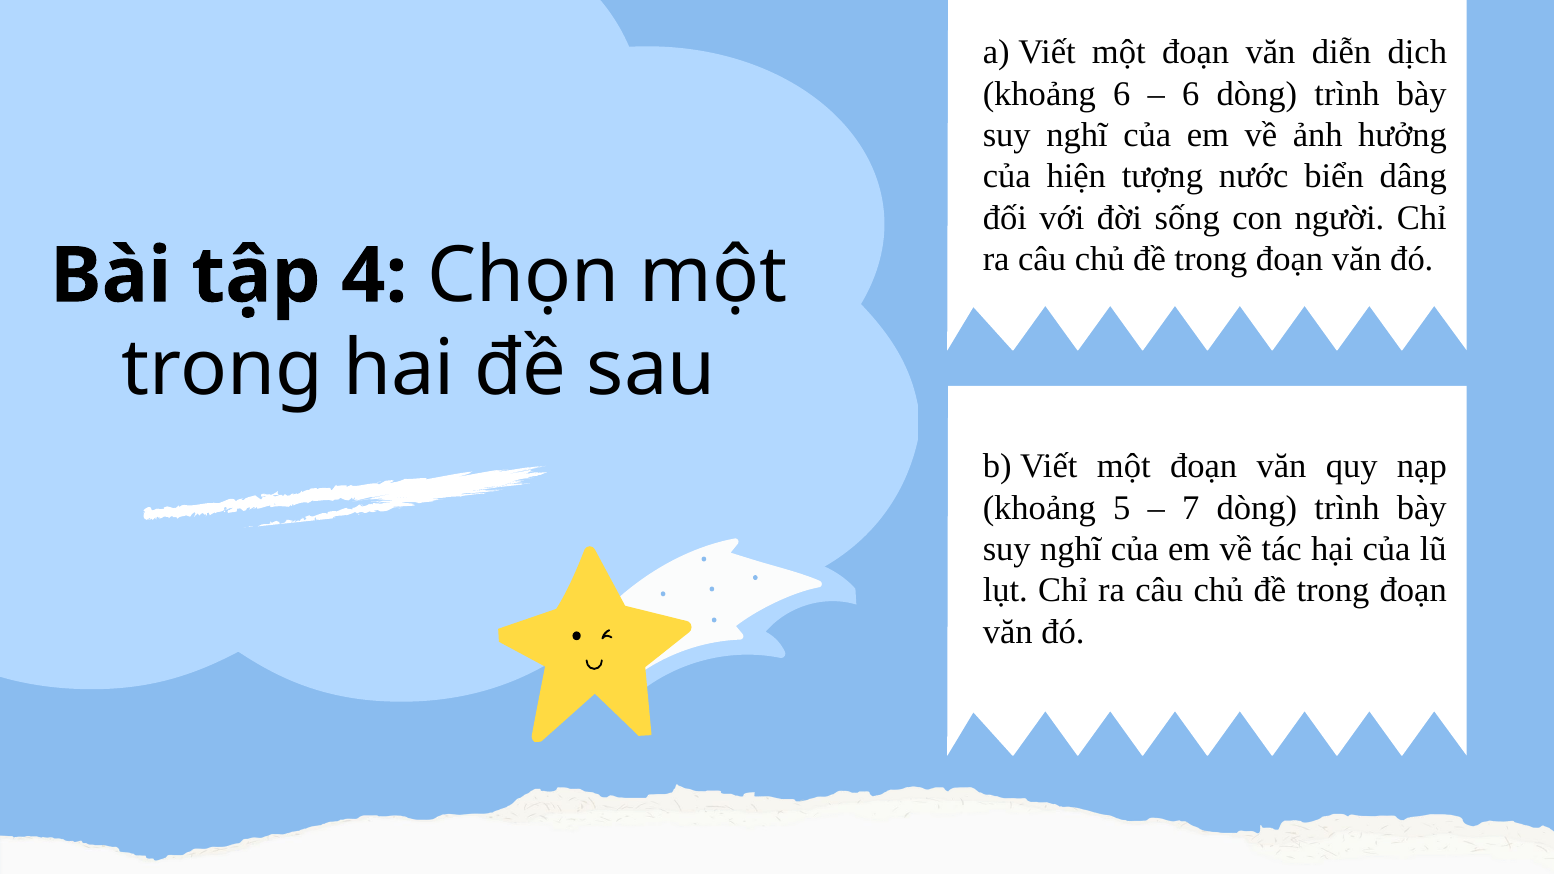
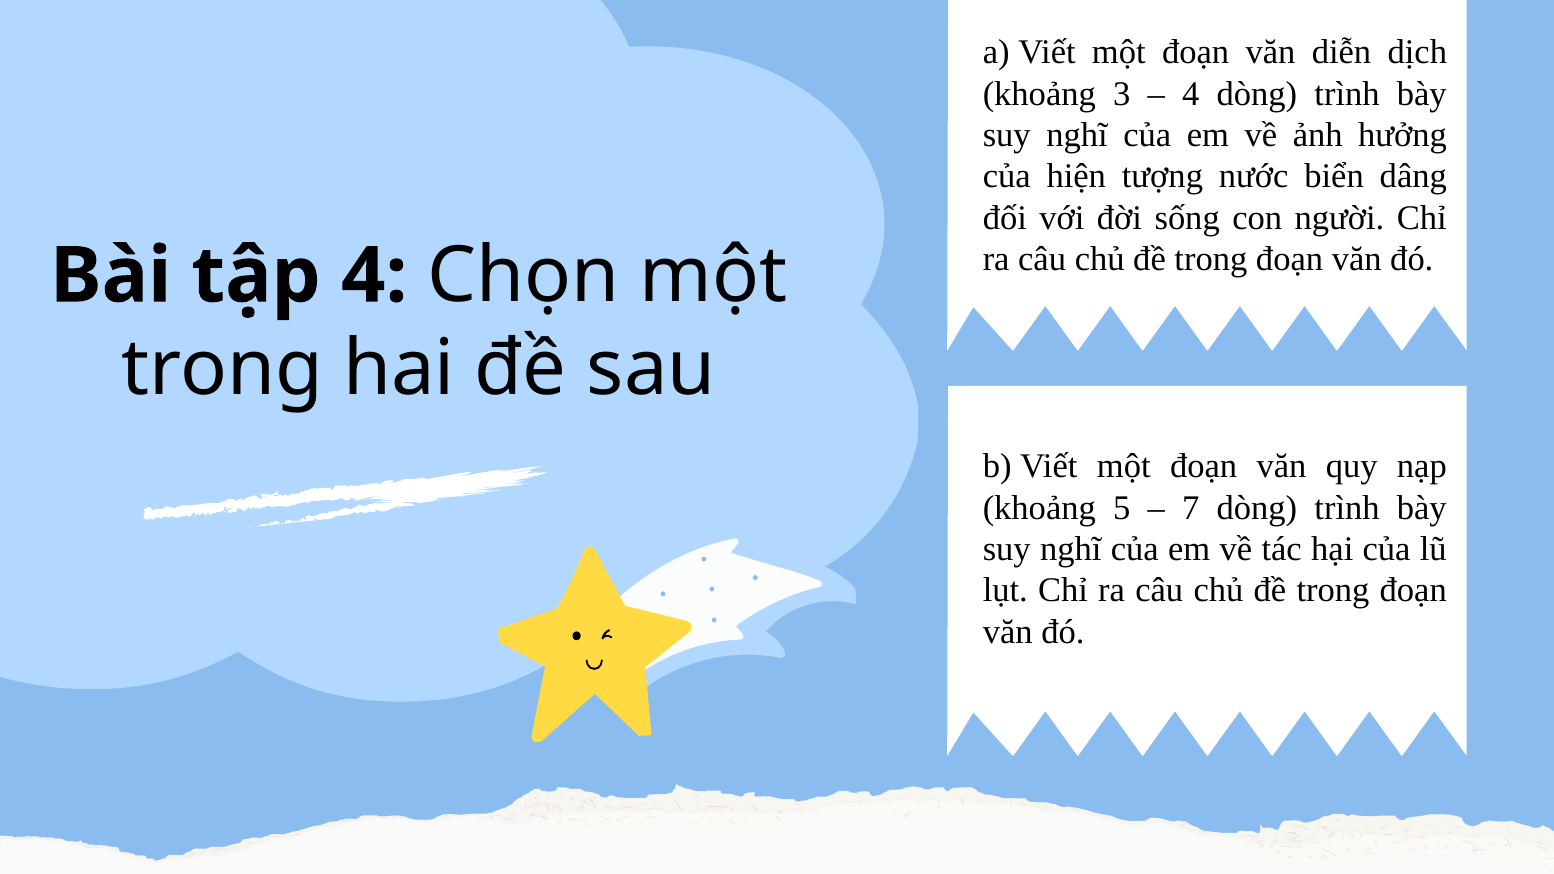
khoảng 6: 6 -> 3 (1122, 94)
6: 6 -> 4 (1191, 94)
